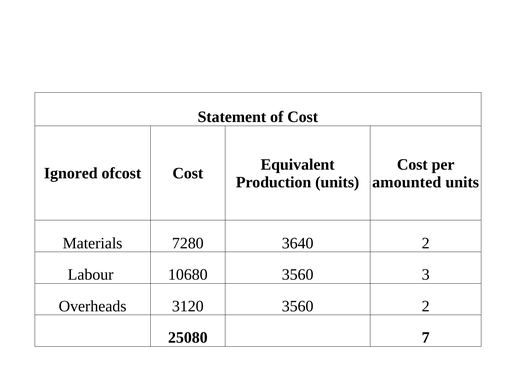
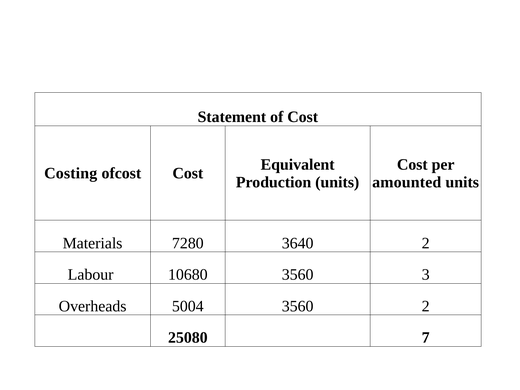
Ignored: Ignored -> Costing (71, 173)
3120: 3120 -> 5004 (188, 306)
